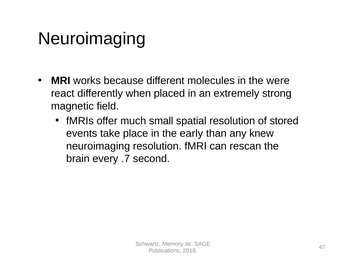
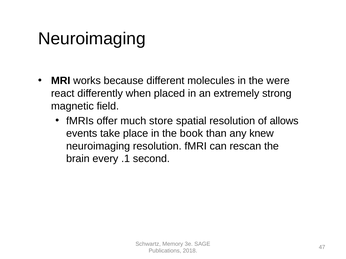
small: small -> store (161, 121)
stored: stored -> allows (284, 121)
early: early -> book (191, 134)
.7: .7 -> .1 (126, 159)
